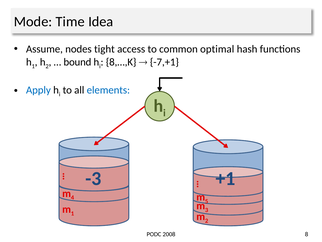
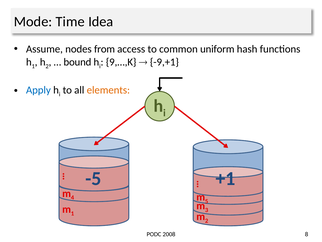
tight: tight -> from (105, 49)
optimal: optimal -> uniform (217, 49)
8,…,K: 8,…,K -> 9,…,K (121, 62)
-7,+1: -7,+1 -> -9,+1 (164, 62)
elements colour: blue -> orange (108, 90)
-3: -3 -> -5 (93, 178)
